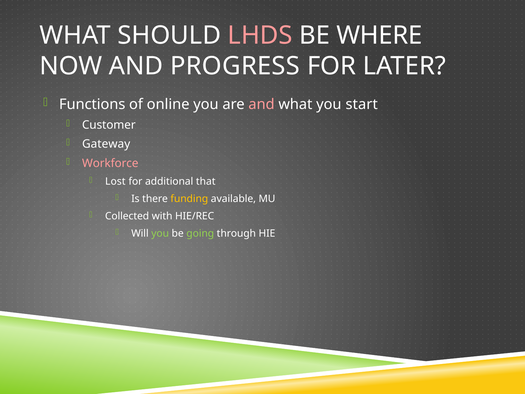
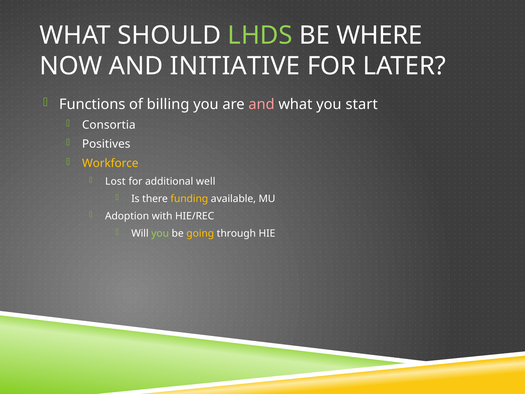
LHDS colour: pink -> light green (260, 35)
PROGRESS: PROGRESS -> INITIATIVE (235, 66)
online: online -> billing (168, 104)
Customer: Customer -> Consortia (109, 125)
Gateway: Gateway -> Positives (106, 144)
Workforce colour: pink -> yellow (110, 163)
that: that -> well (206, 181)
Collected: Collected -> Adoption (127, 216)
going colour: light green -> yellow (200, 233)
